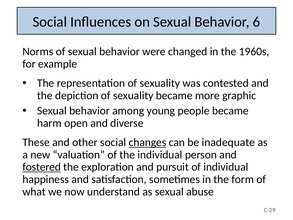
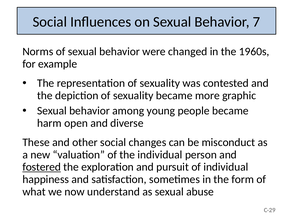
6: 6 -> 7 (256, 22)
changes underline: present -> none (147, 142)
inadequate: inadequate -> misconduct (228, 142)
